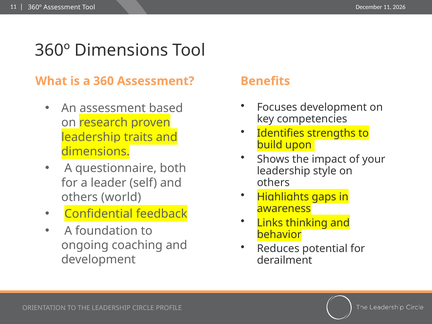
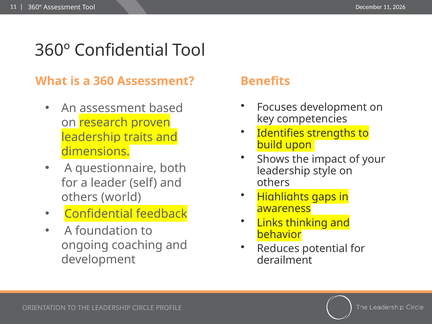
360º Dimensions: Dimensions -> Confidential (121, 50)
